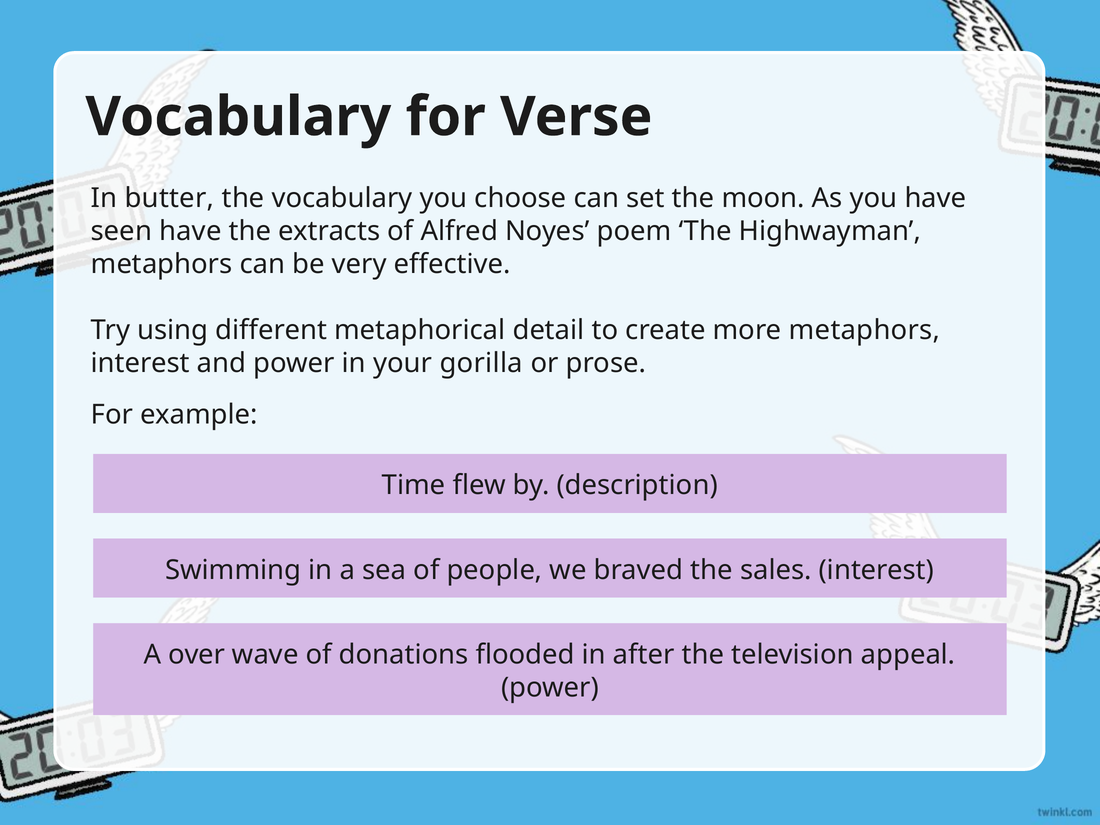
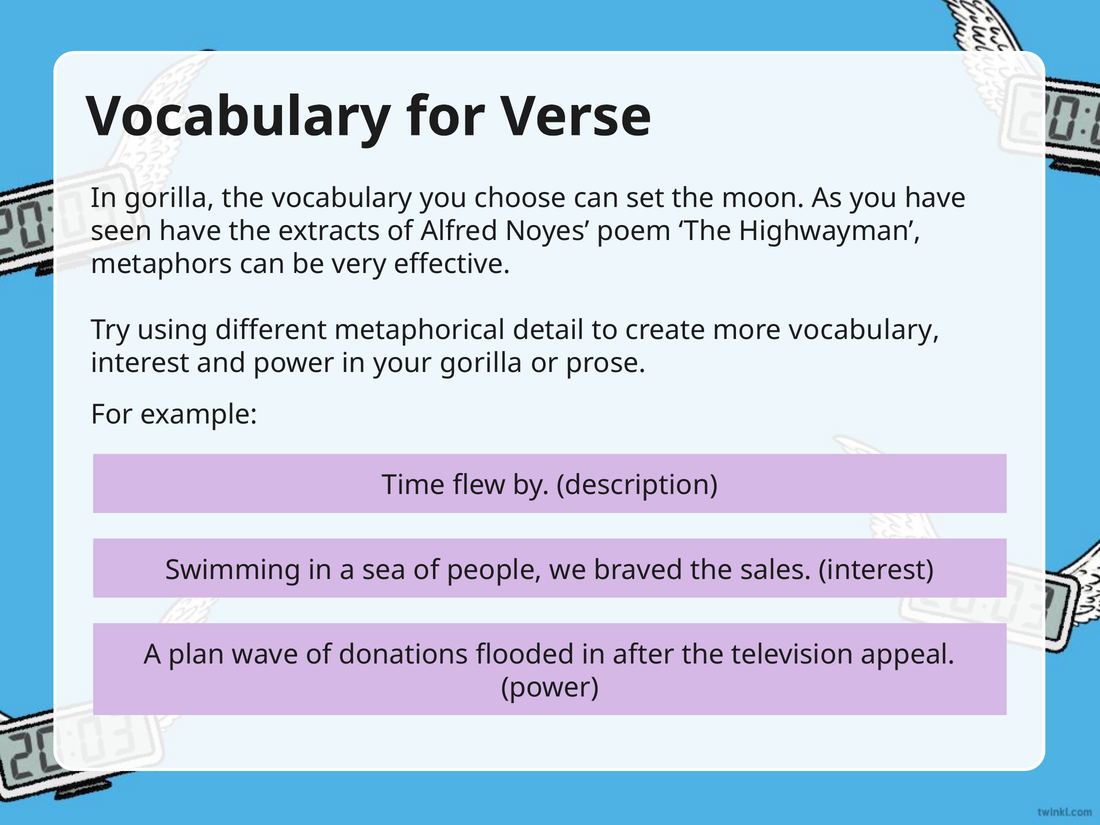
In butter: butter -> gorilla (169, 198)
more metaphors: metaphors -> vocabulary (865, 330)
over: over -> plan (197, 655)
